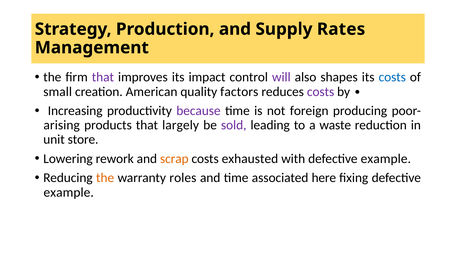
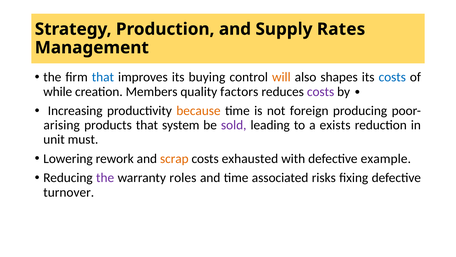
that colour: purple -> blue (103, 77)
impact: impact -> buying (207, 77)
will colour: purple -> orange (281, 77)
small: small -> while (58, 91)
American: American -> Members (152, 91)
because colour: purple -> orange (198, 111)
largely: largely -> system (181, 125)
waste: waste -> exists (335, 125)
store: store -> must (83, 139)
the colour: orange -> purple (105, 178)
here: here -> risks (324, 178)
example: example -> turnover (69, 192)
